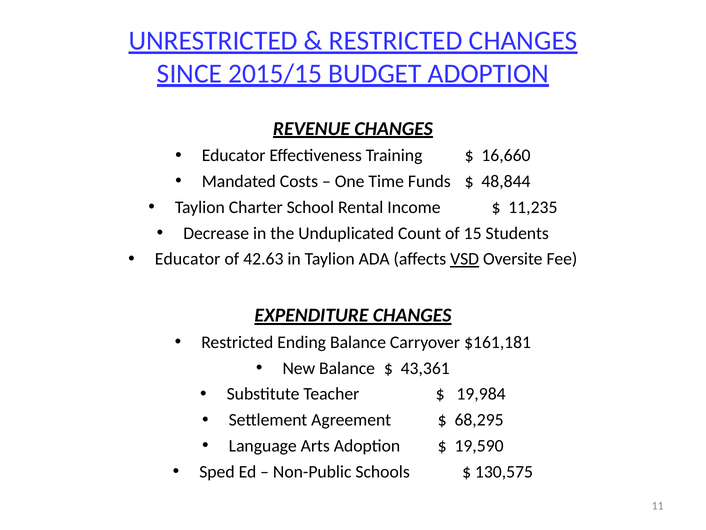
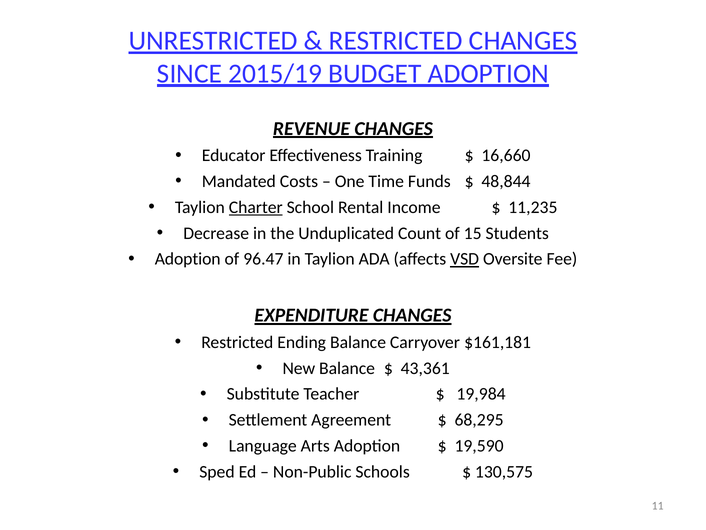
2015/15: 2015/15 -> 2015/19 (275, 74)
Charter underline: none -> present (256, 207)
Educator: Educator -> Adoption (188, 259)
42.63: 42.63 -> 96.47 (263, 259)
